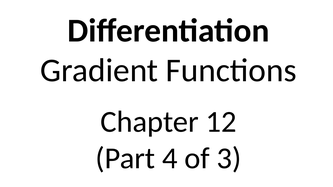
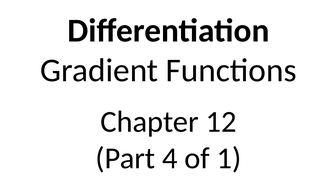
3: 3 -> 1 (229, 159)
